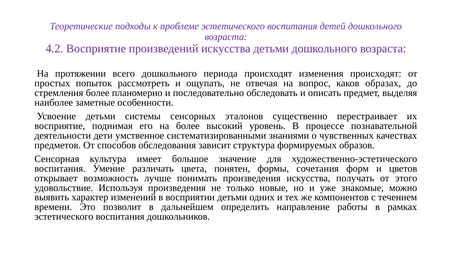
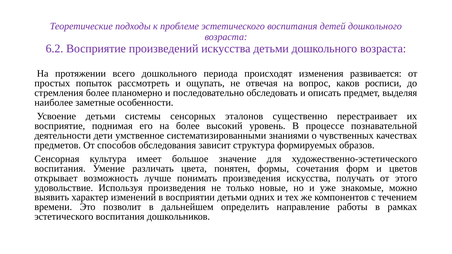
4.2: 4.2 -> 6.2 (54, 49)
изменения происходят: происходят -> развивается (376, 74)
образах: образах -> росписи (383, 83)
